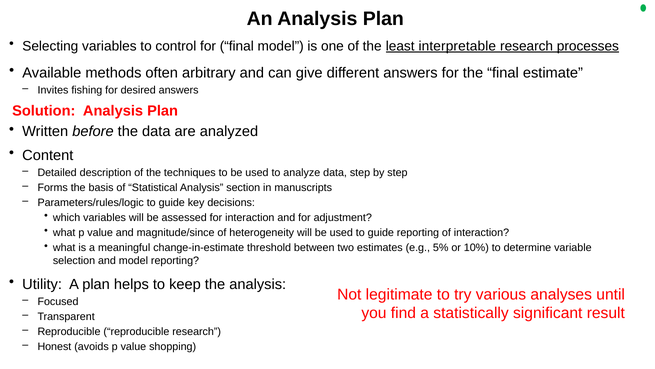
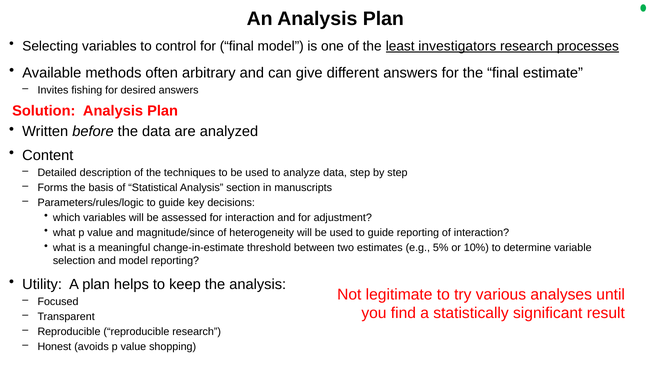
interpretable: interpretable -> investigators (457, 46)
